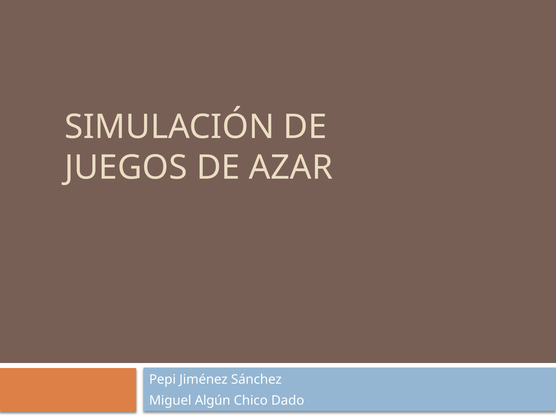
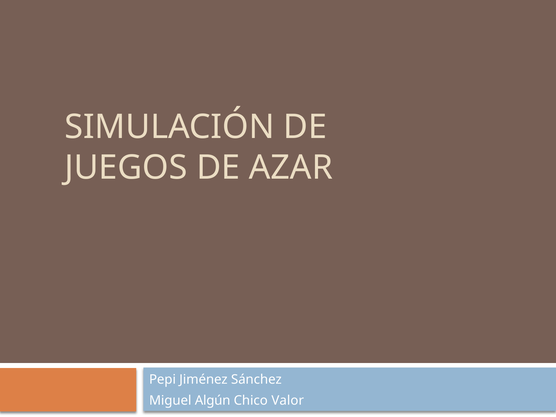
Dado: Dado -> Valor (288, 401)
